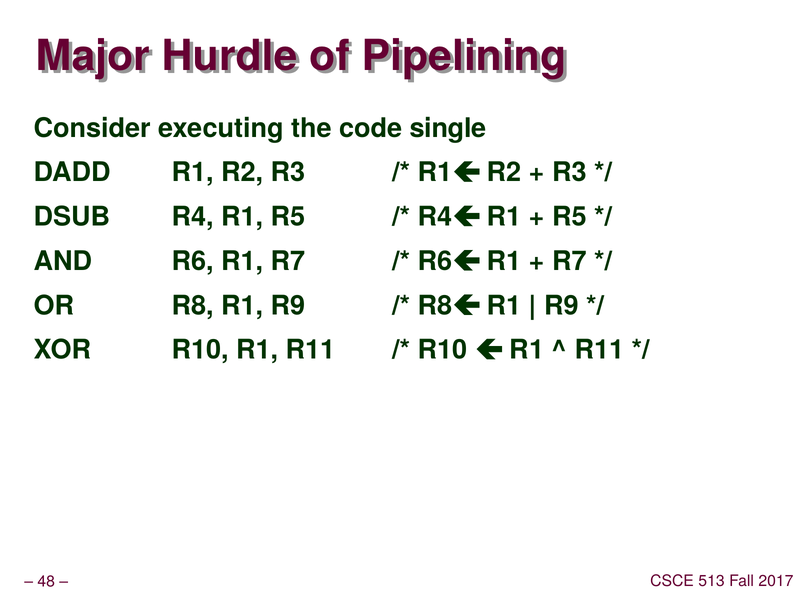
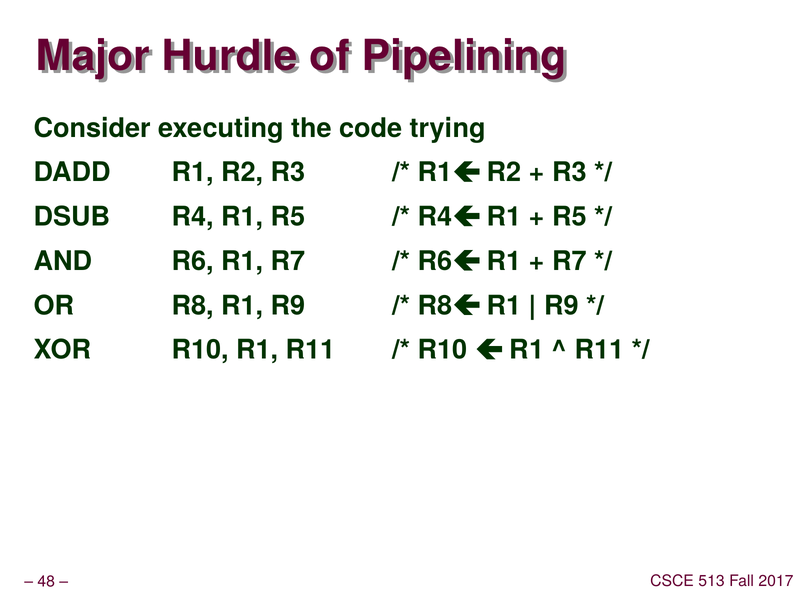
single: single -> trying (448, 128)
